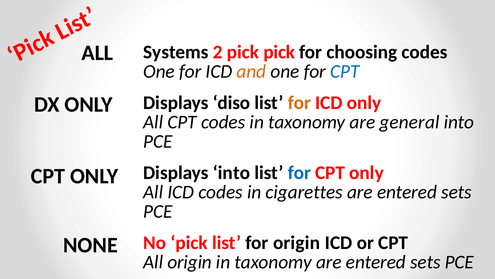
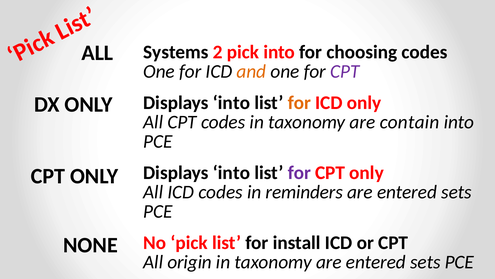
pick pick: pick -> into (279, 52)
CPT colour: blue -> purple (345, 71)
diso: diso -> into (231, 103)
general: general -> contain (409, 122)
for colour: blue -> purple (299, 172)
cigarettes: cigarettes -> reminders (304, 192)
for origin: origin -> install (297, 242)
